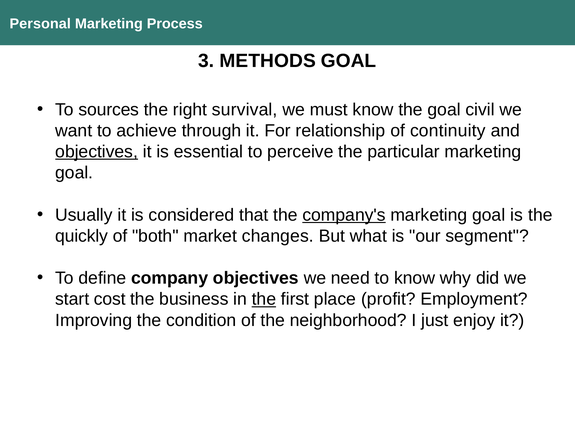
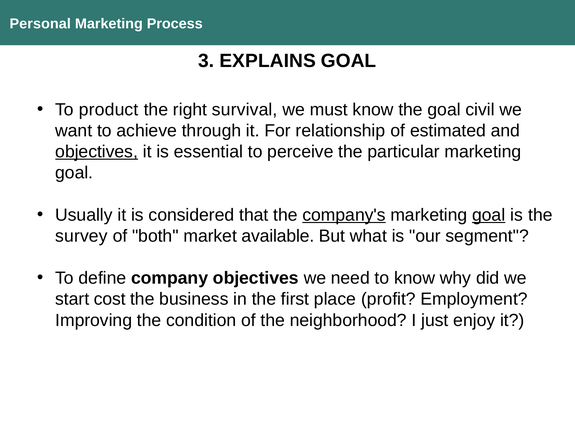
METHODS: METHODS -> EXPLAINS (268, 61)
sources: sources -> product (109, 110)
continuity: continuity -> estimated (448, 131)
goal underline: none -> present (489, 215)
quickly: quickly -> survey (81, 236)
changes: changes -> available (278, 236)
the underline: present -> none (264, 299)
